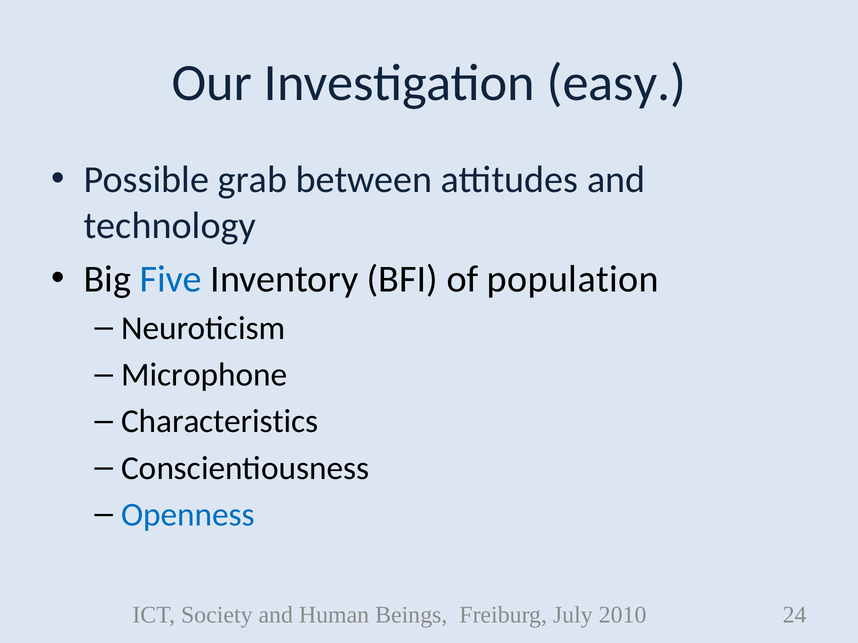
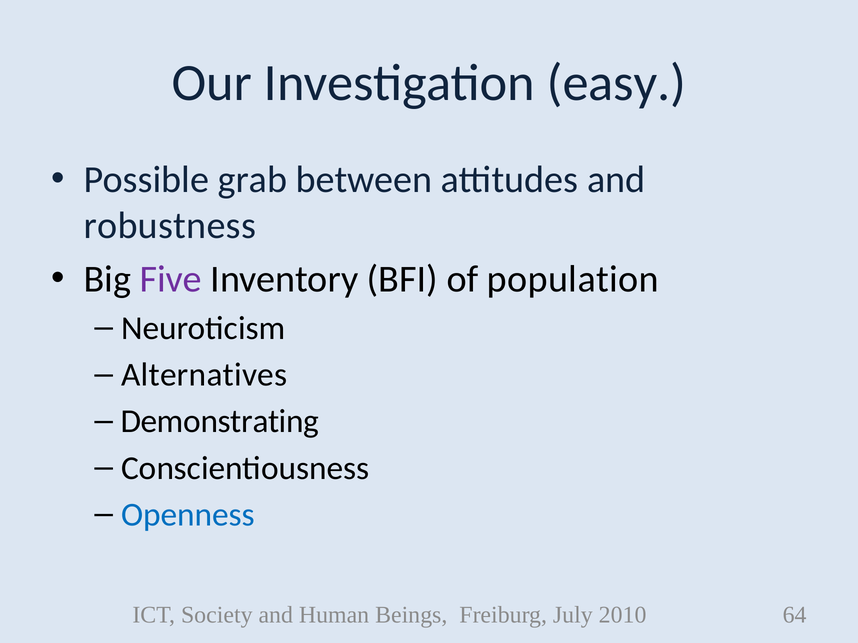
technology: technology -> robustness (170, 226)
Five colour: blue -> purple (171, 279)
Microphone: Microphone -> Alternatives (204, 375)
Characteristics: Characteristics -> Demonstrating (220, 422)
24: 24 -> 64 (795, 615)
